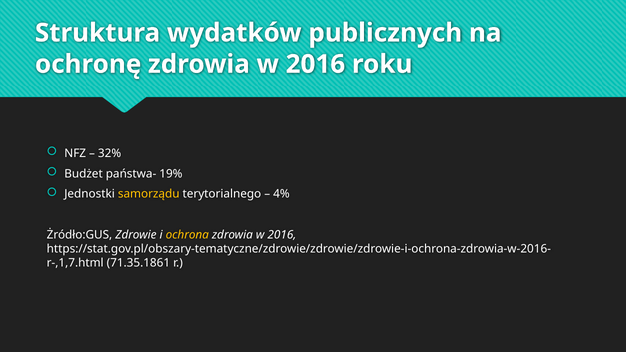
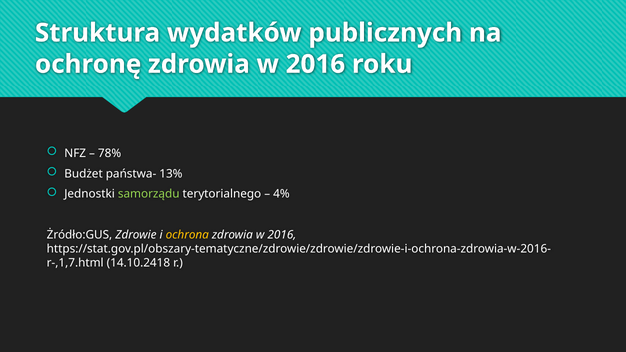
32%: 32% -> 78% (110, 153)
19%: 19% -> 13% (171, 174)
samorządu colour: yellow -> light green (149, 194)
71.35.1861: 71.35.1861 -> 14.10.2418 (138, 263)
